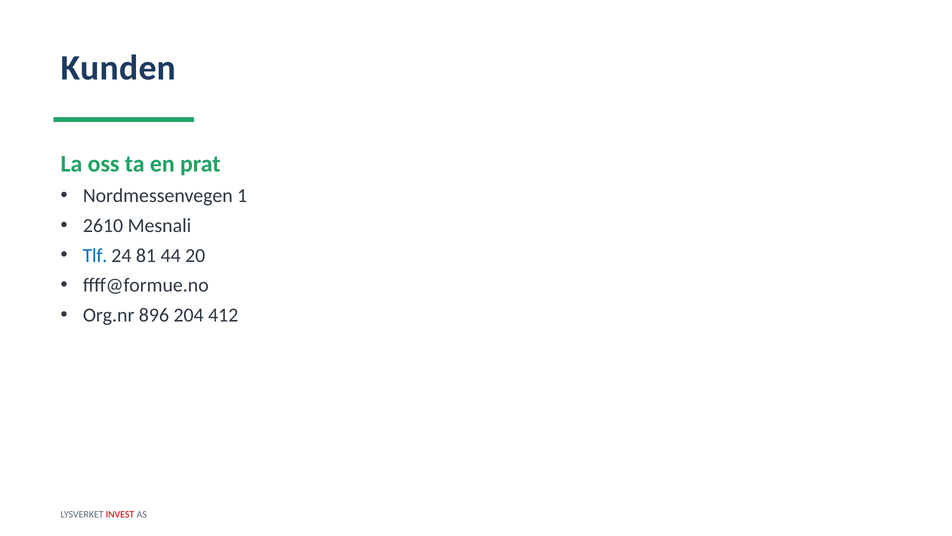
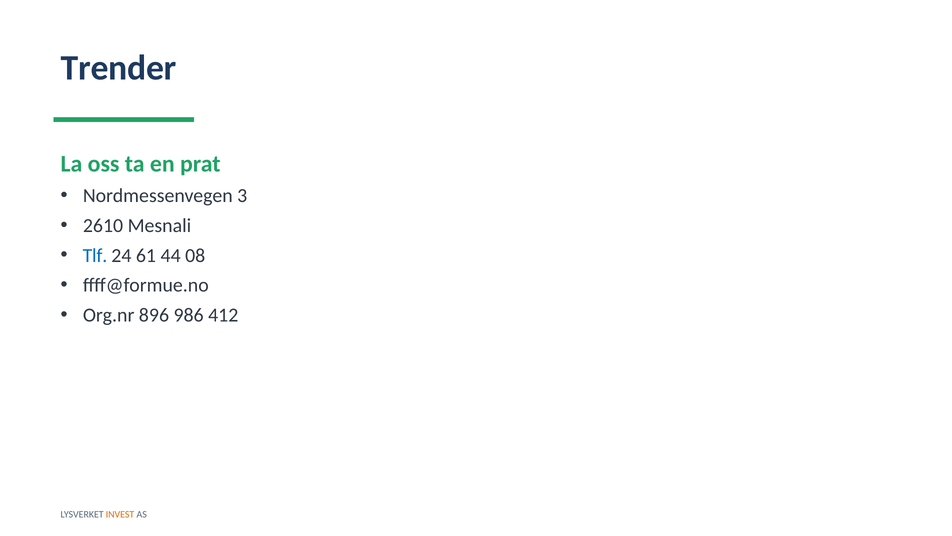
Kunden: Kunden -> Trender (119, 68)
1: 1 -> 3 (242, 196)
81: 81 -> 61 (146, 255)
20: 20 -> 08 (195, 255)
204: 204 -> 986 (189, 315)
INVEST colour: red -> orange (120, 514)
